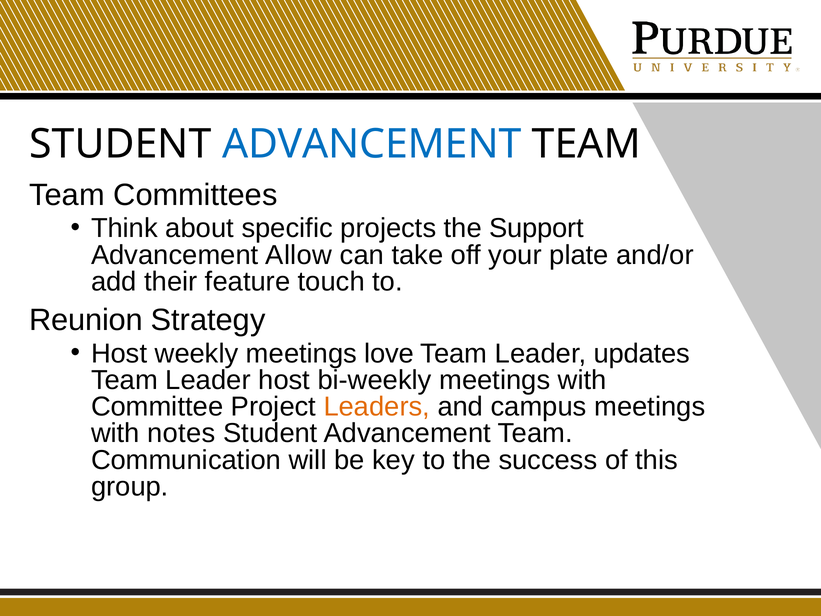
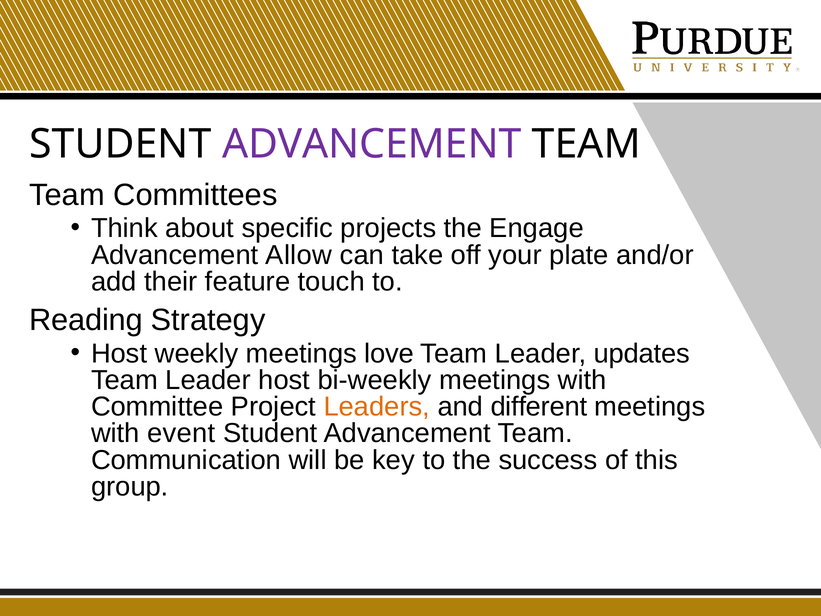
ADVANCEMENT colour: blue -> purple (372, 144)
Support: Support -> Engage (537, 228)
Reunion: Reunion -> Reading (86, 320)
campus: campus -> different (539, 407)
notes: notes -> event (181, 433)
